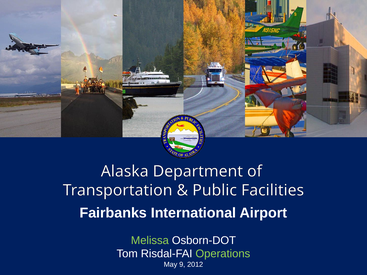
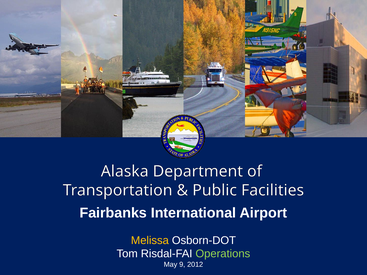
Melissa colour: light green -> yellow (150, 241)
